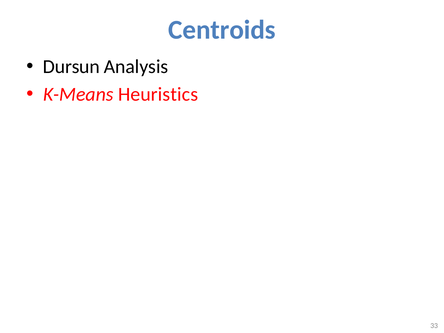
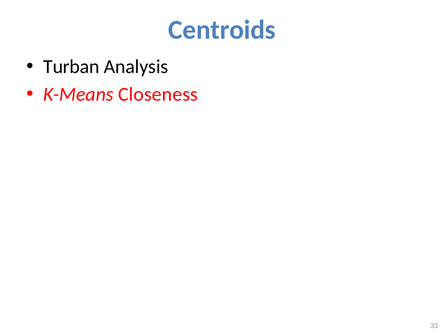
Dursun: Dursun -> Turban (71, 67)
Heuristics: Heuristics -> Closeness (158, 94)
